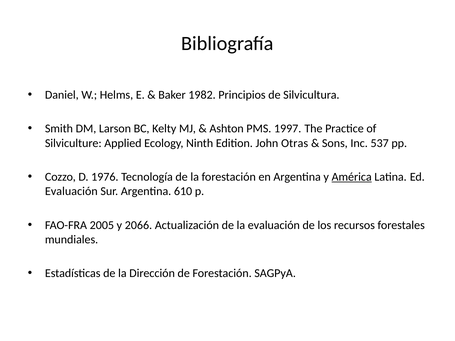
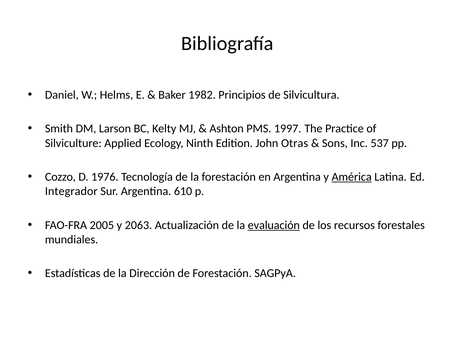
Evaluación: Evaluación -> Integrador (71, 191)
2066: 2066 -> 2063 (138, 225)
evaluación underline: none -> present (274, 225)
